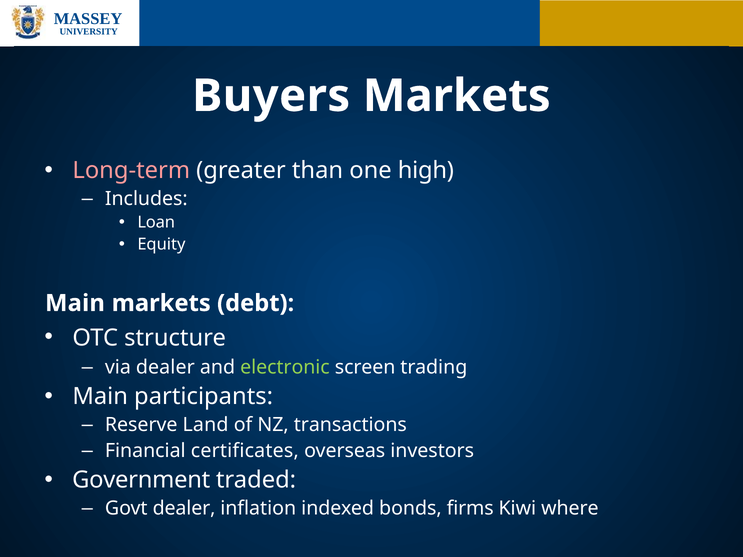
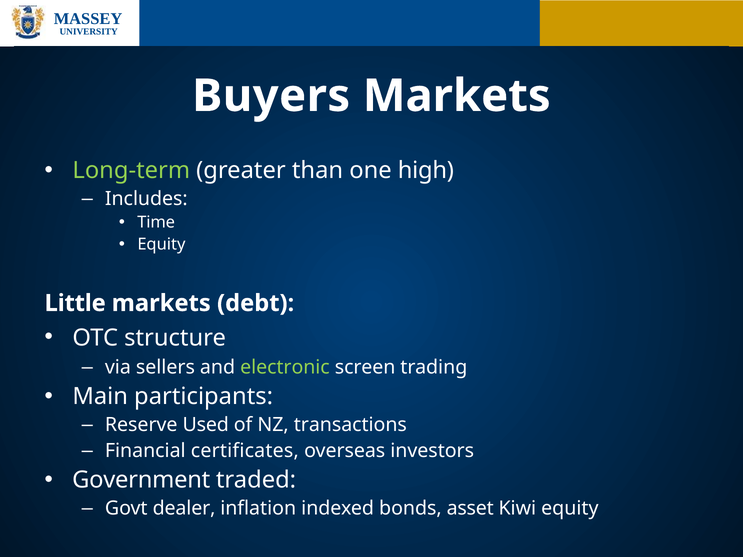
Long-term colour: pink -> light green (131, 171)
Loan: Loan -> Time (156, 223)
Main: Main -> Little (75, 303)
via dealer: dealer -> sellers (165, 367)
Land: Land -> Used (206, 425)
firms: firms -> asset (470, 508)
Kiwi where: where -> equity (570, 508)
